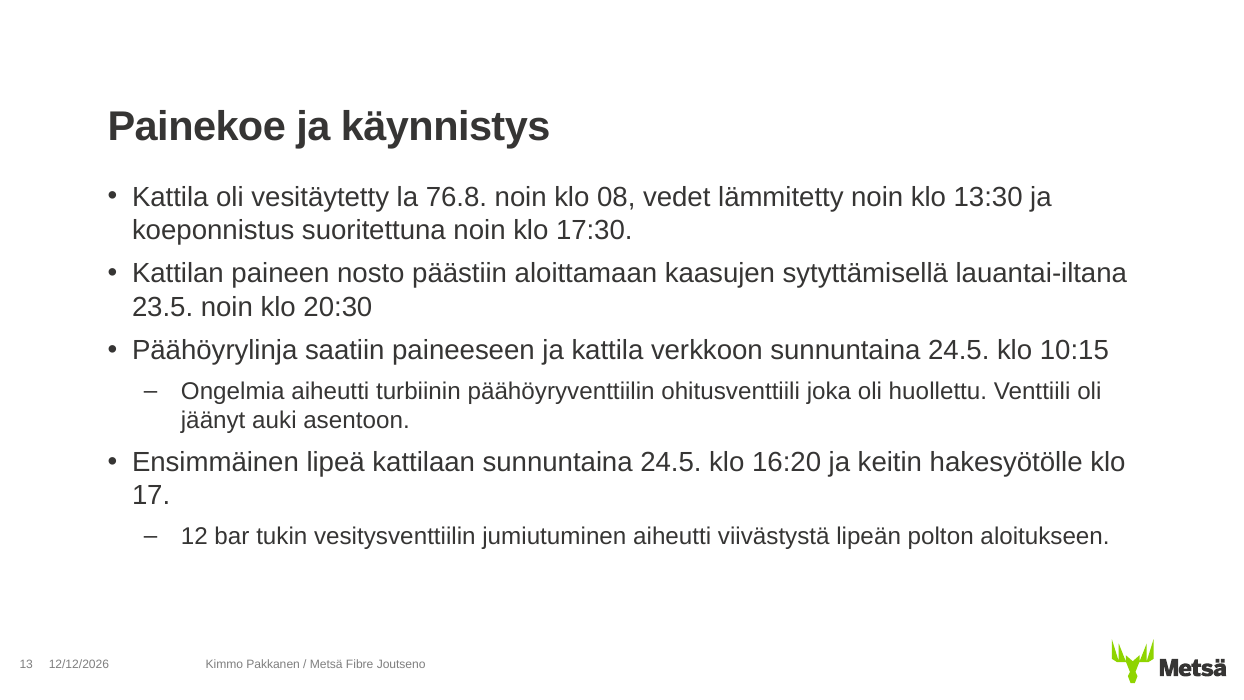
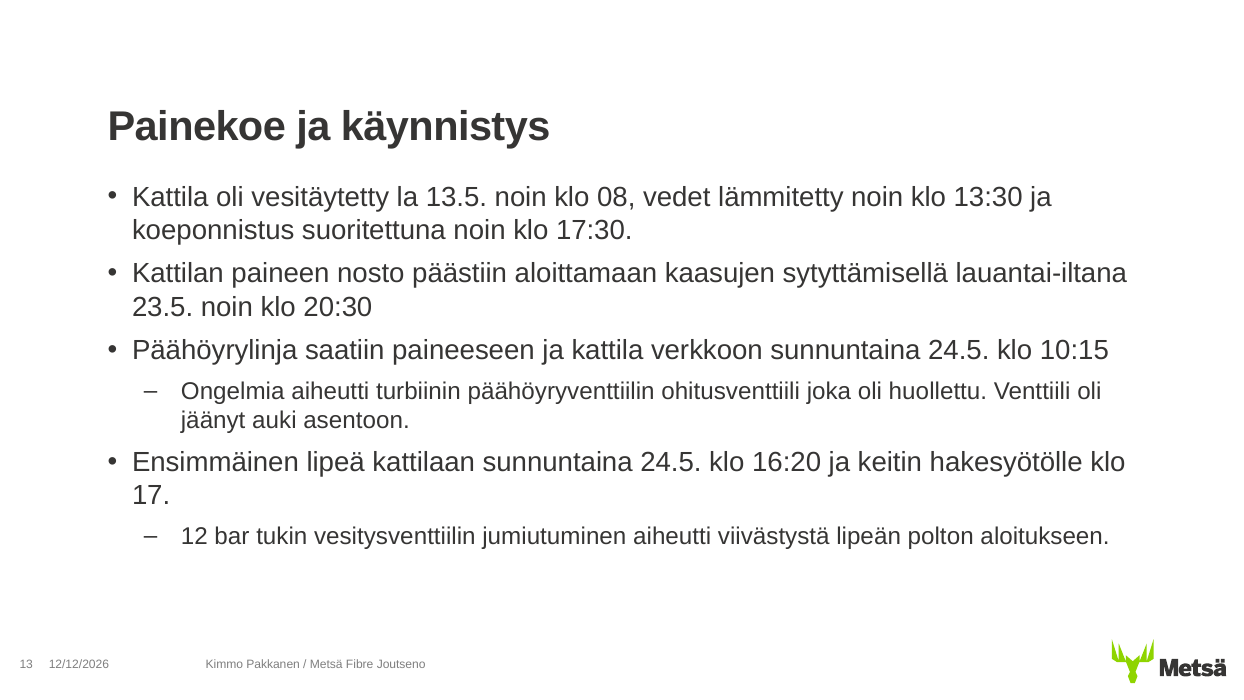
76.8: 76.8 -> 13.5 (456, 197)
